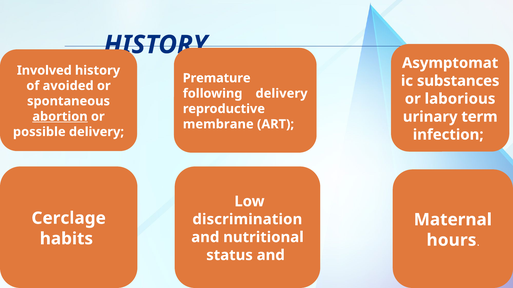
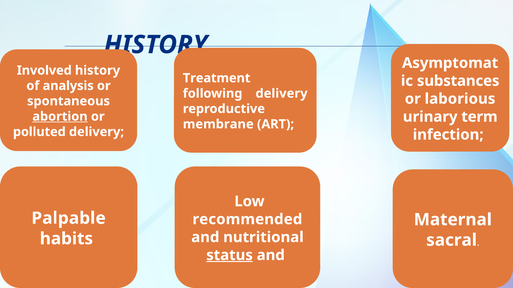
Premature: Premature -> Treatment (217, 78)
avoided: avoided -> analysis (68, 86)
possible: possible -> polluted (39, 132)
Cerclage: Cerclage -> Palpable (69, 219)
discrimination: discrimination -> recommended (247, 220)
hours: hours -> sacral (452, 241)
status underline: none -> present (230, 256)
